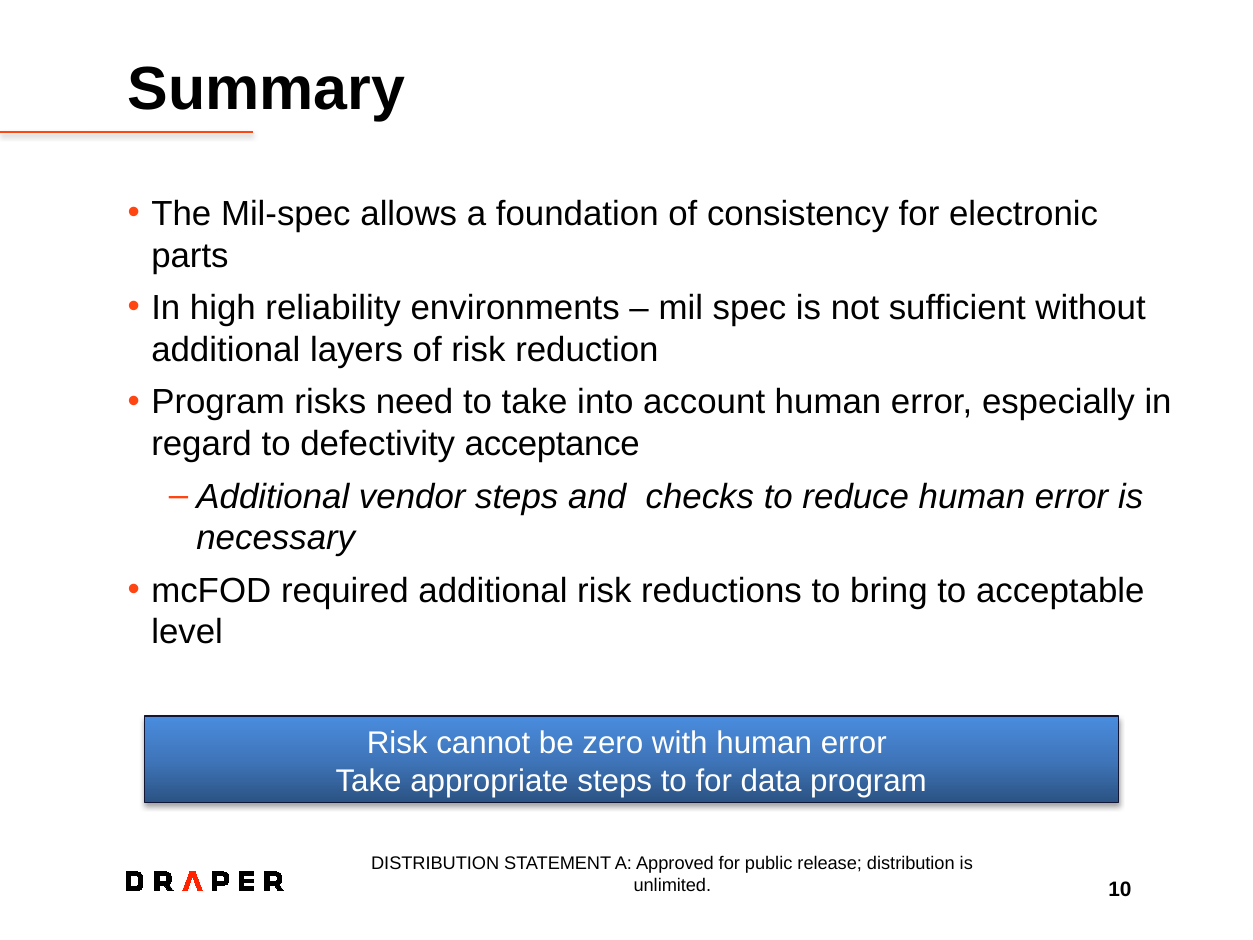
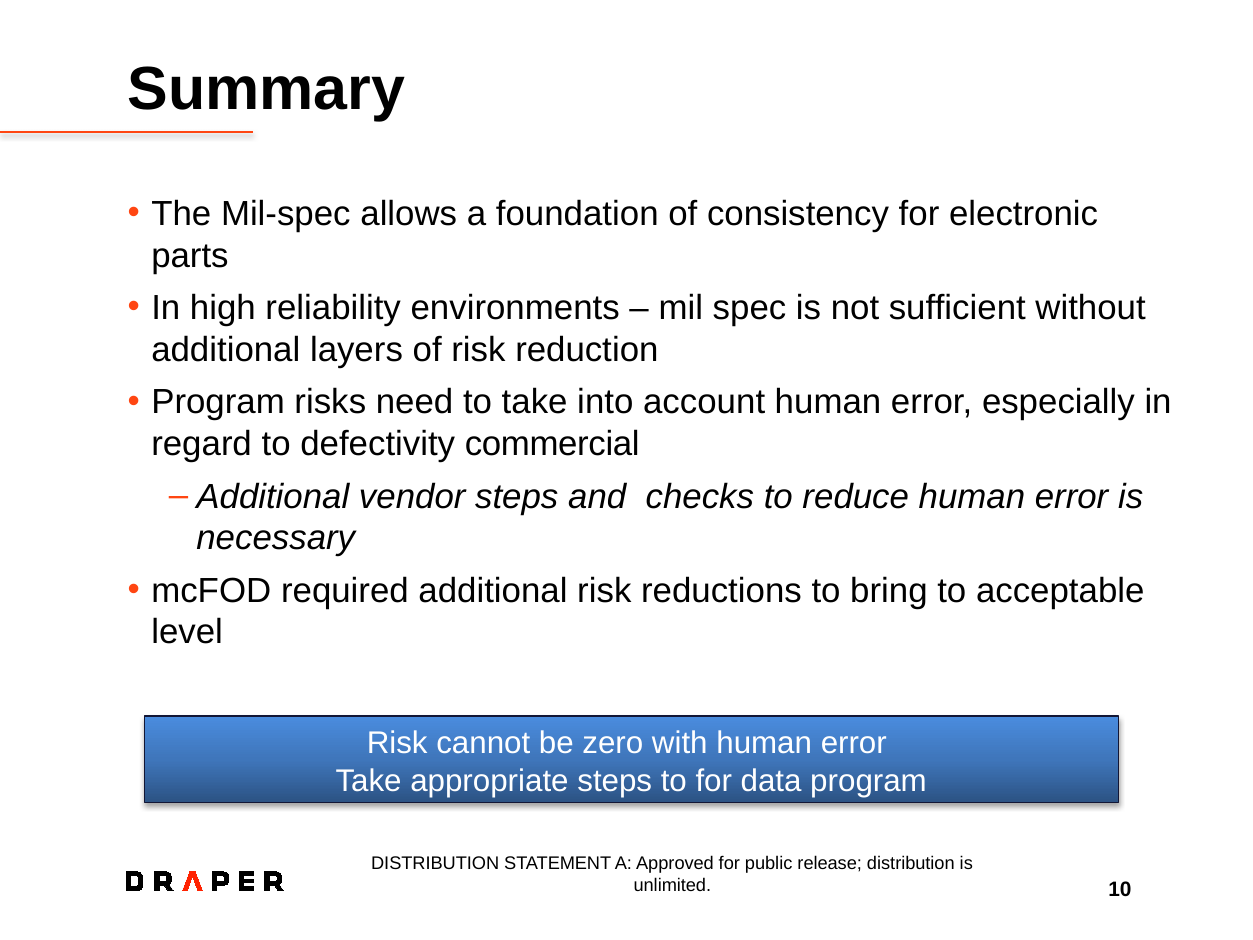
acceptance: acceptance -> commercial (552, 444)
